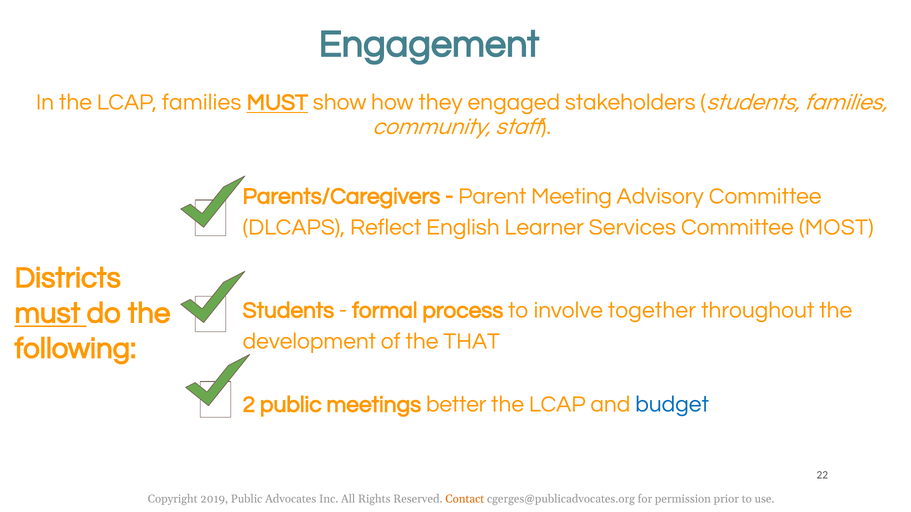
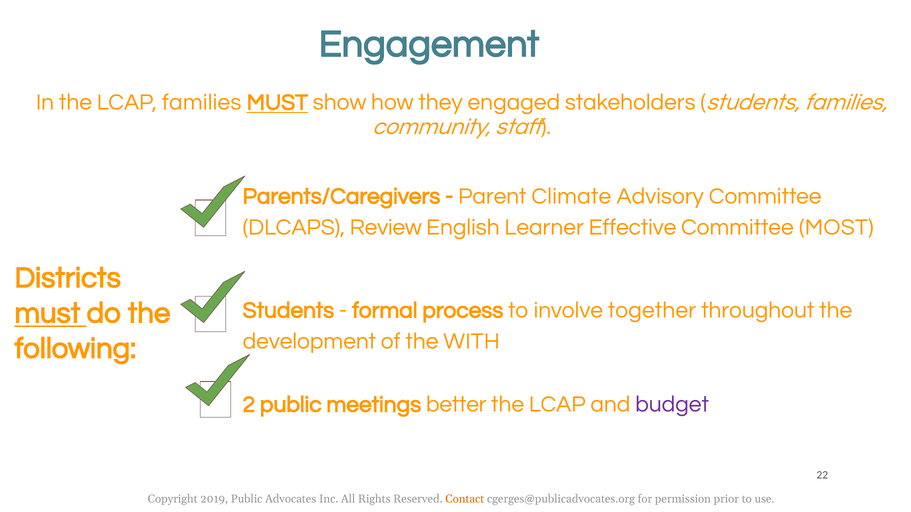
Meeting: Meeting -> Climate (571, 196)
Reflect: Reflect -> Review (386, 228)
Services: Services -> Effective (633, 228)
THAT: THAT -> WITH (472, 342)
budget colour: blue -> purple (672, 405)
